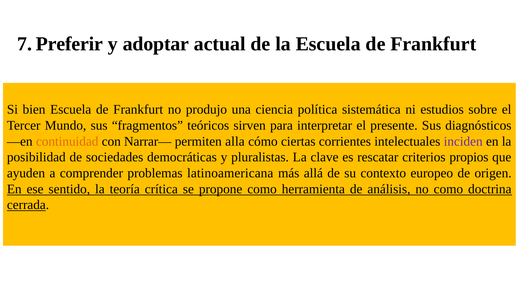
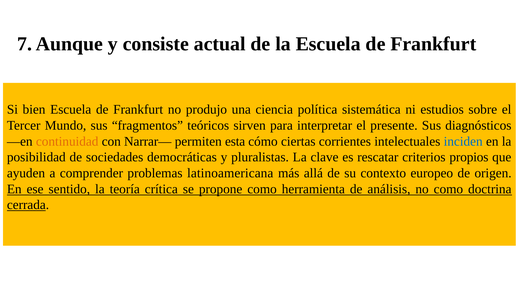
Preferir: Preferir -> Aunque (69, 44)
adoptar: adoptar -> consiste (156, 44)
alla: alla -> esta (235, 141)
inciden colour: purple -> blue (463, 141)
